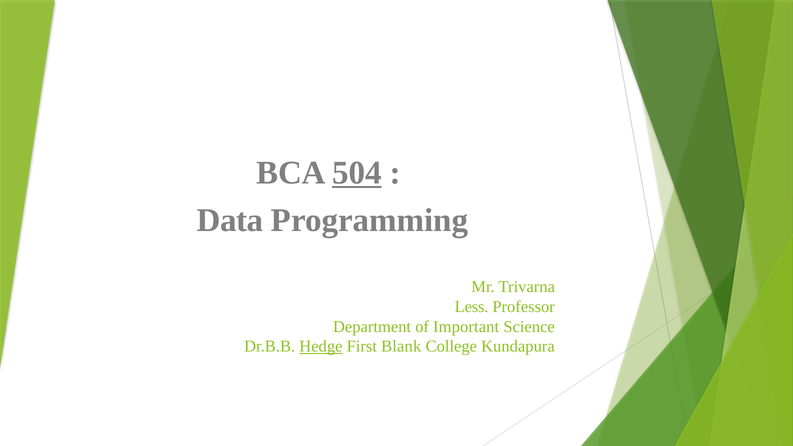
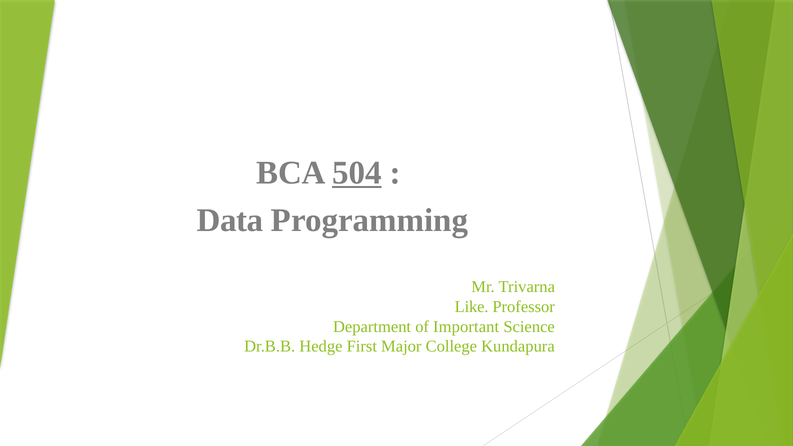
Less: Less -> Like (472, 307)
Hedge underline: present -> none (321, 346)
Blank: Blank -> Major (401, 346)
